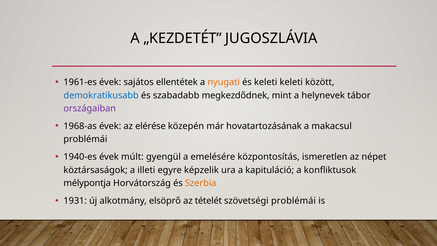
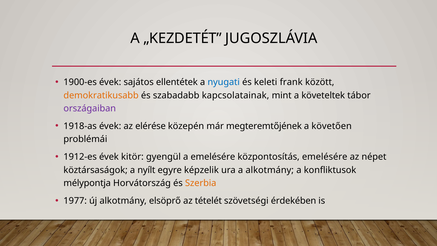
1961-es: 1961-es -> 1900-es (80, 82)
nyugati colour: orange -> blue (224, 82)
keleti keleti: keleti -> frank (291, 82)
demokratikusabb colour: blue -> orange (101, 95)
megkezdődnek: megkezdődnek -> kapcsolatainak (236, 95)
helynevek: helynevek -> követeltek (323, 95)
1968-as: 1968-as -> 1918-as (80, 126)
hovatartozásának: hovatartozásának -> megteremtőjének (264, 126)
makacsul: makacsul -> követően (332, 126)
1940-es: 1940-es -> 1912-es (80, 157)
múlt: múlt -> kitör (132, 157)
központosítás ismeretlen: ismeretlen -> emelésére (325, 157)
illeti: illeti -> nyílt (146, 170)
a kapituláció: kapituláció -> alkotmány (270, 170)
1931: 1931 -> 1977 (75, 201)
szövetségi problémái: problémái -> érdekében (294, 201)
